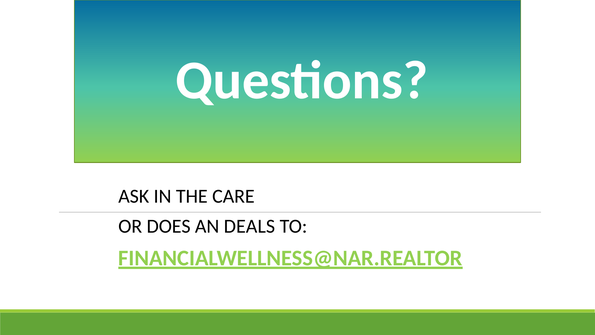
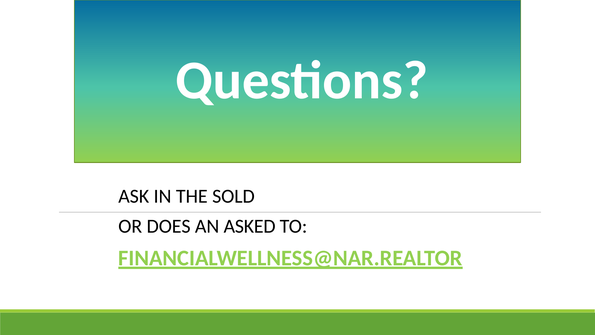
CARE: CARE -> SOLD (233, 196)
DEALS: DEALS -> ASKED (250, 226)
